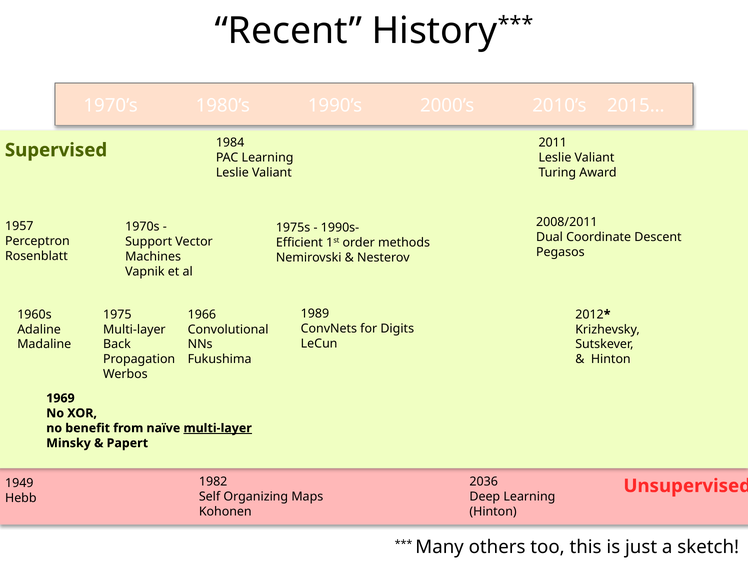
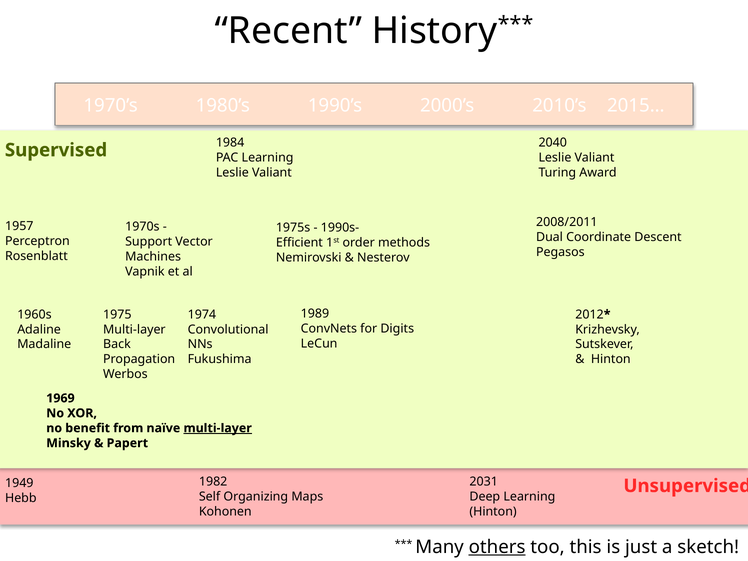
2011: 2011 -> 2040 (553, 143)
1966: 1966 -> 1974 (202, 314)
2036: 2036 -> 2031 (484, 482)
others underline: none -> present (497, 547)
